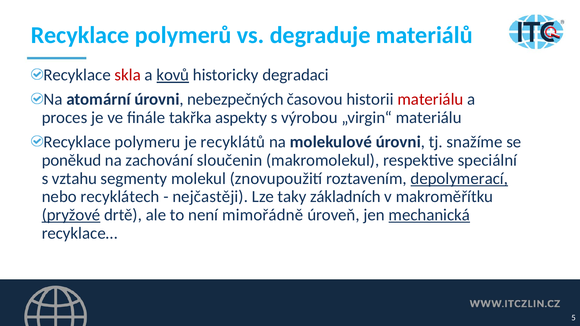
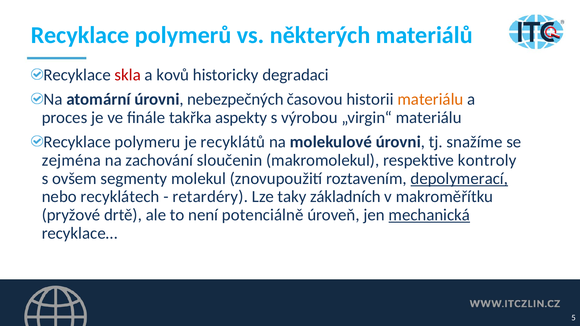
degraduje: degraduje -> některých (320, 35)
kovů underline: present -> none (173, 75)
materiálu colour: red -> orange (430, 99)
poněkud: poněkud -> zejména (71, 160)
speciální: speciální -> kontroly (487, 160)
vztahu: vztahu -> ovšem (74, 179)
nejčastěji: nejčastěji -> retardéry (210, 197)
pryžové underline: present -> none (71, 215)
mimořádně: mimořádně -> potenciálně (263, 215)
